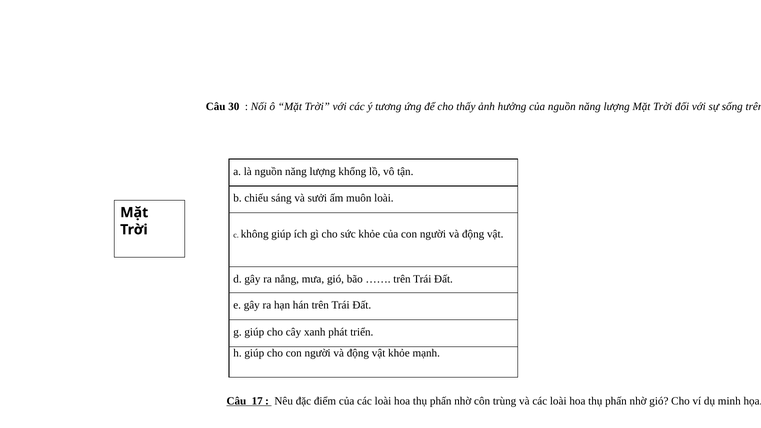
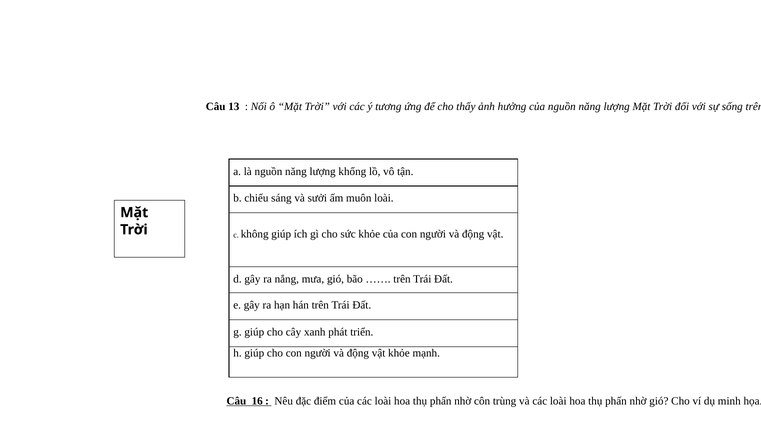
30: 30 -> 13 (234, 107)
17: 17 -> 16 (257, 401)
